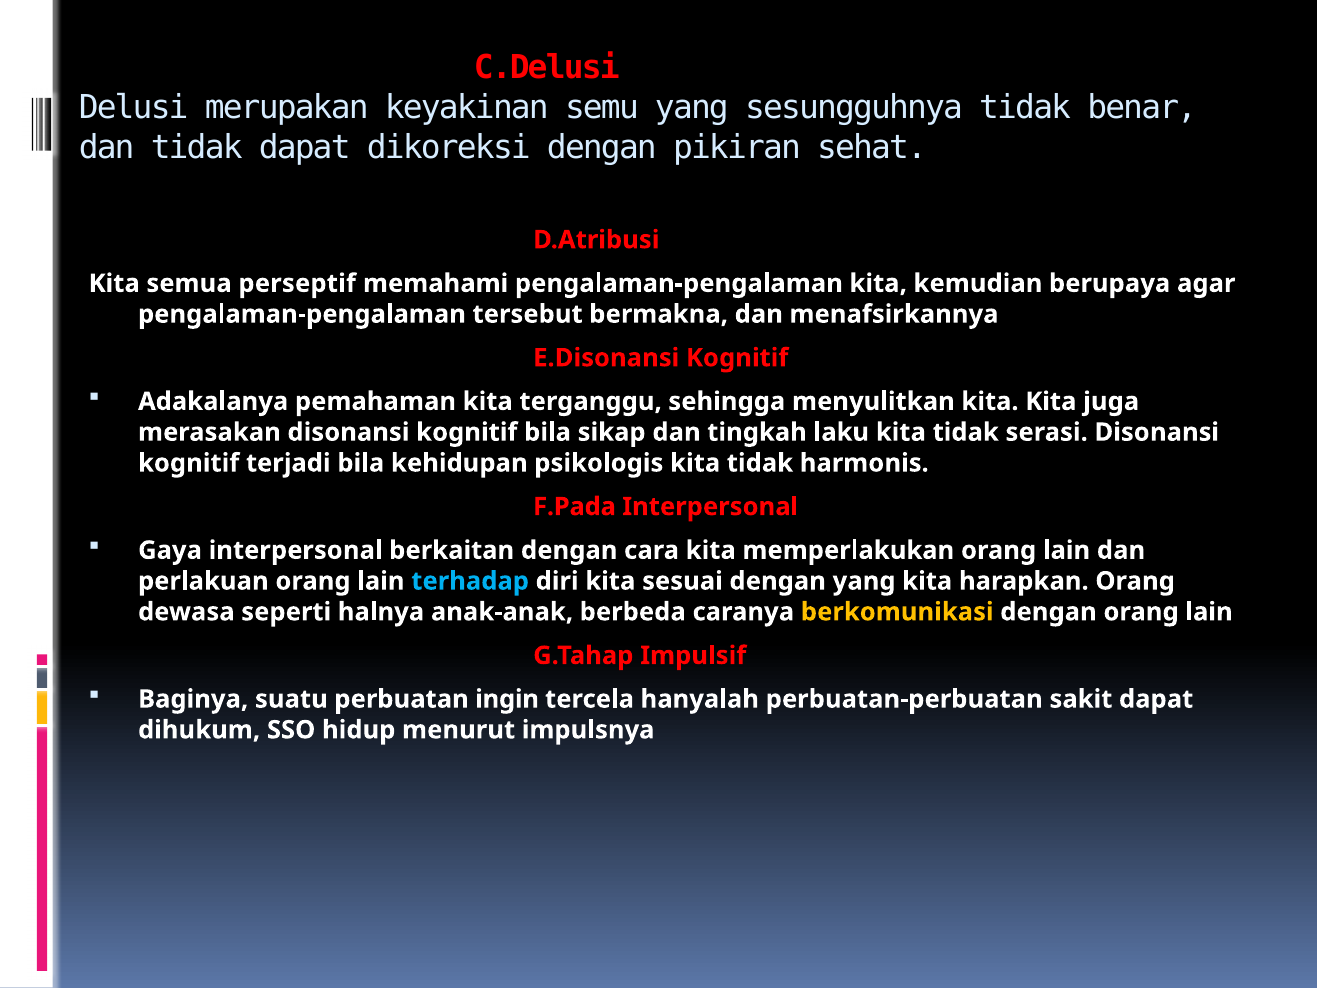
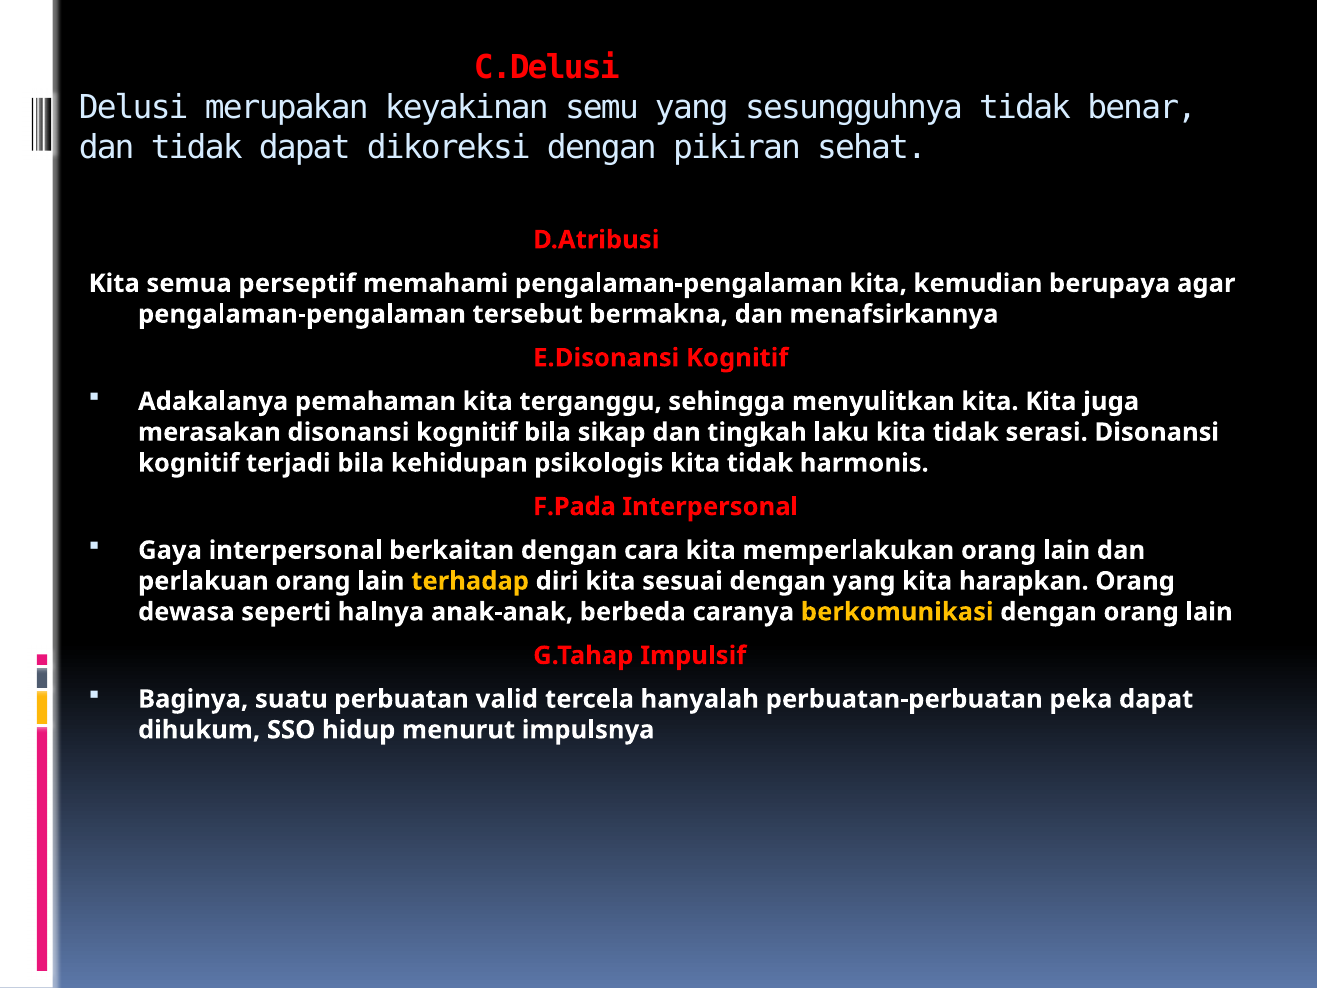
terhadap colour: light blue -> yellow (470, 581)
ingin: ingin -> valid (507, 699)
sakit: sakit -> peka (1081, 699)
